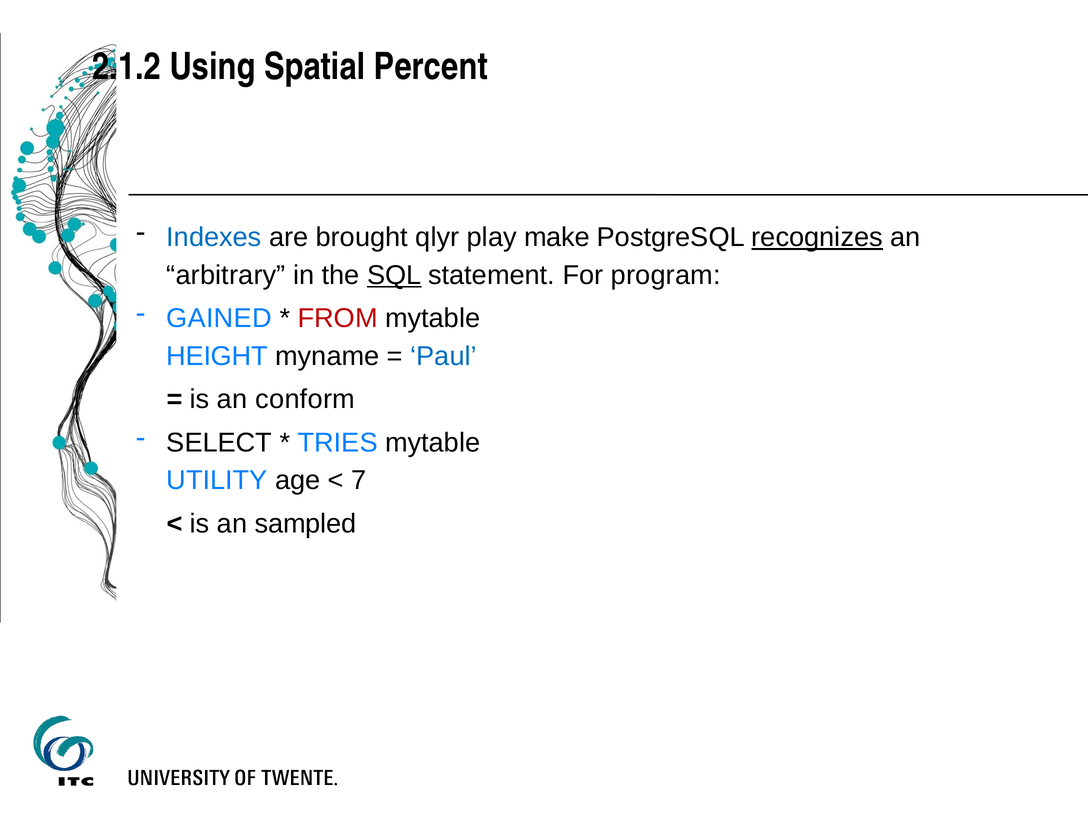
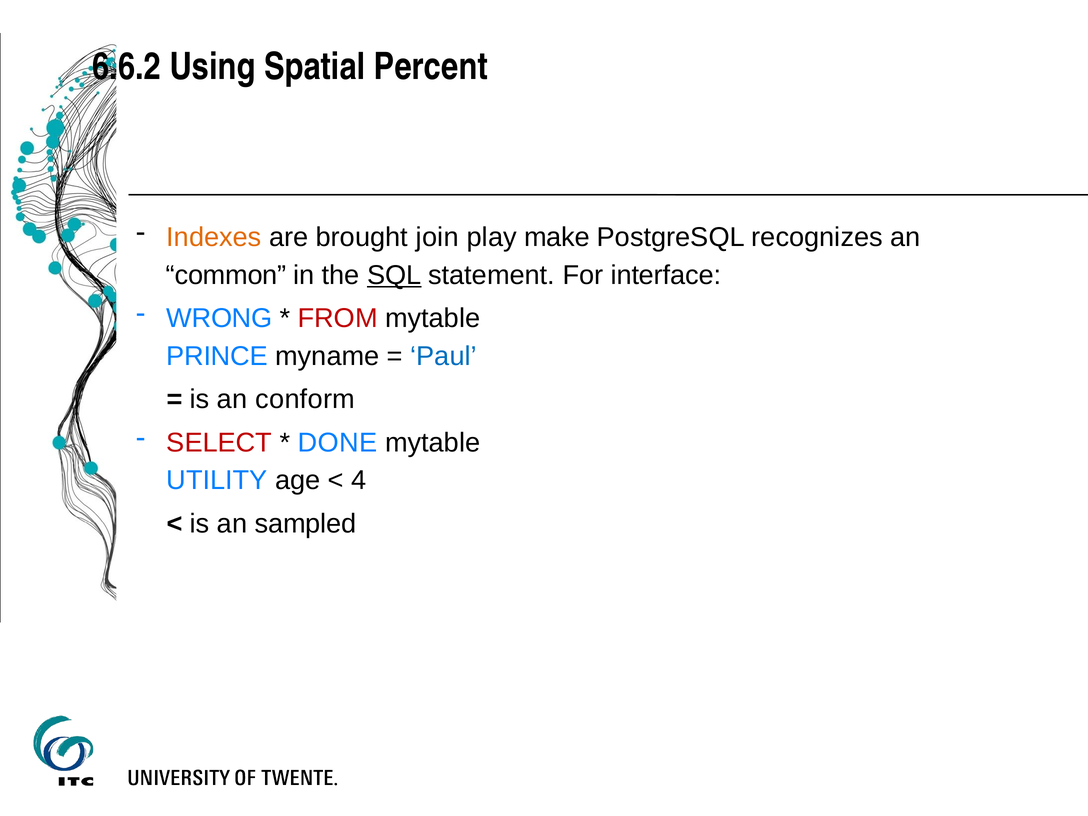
2.1.2: 2.1.2 -> 6.6.2 (127, 67)
Indexes colour: blue -> orange (214, 237)
qlyr: qlyr -> join (437, 237)
recognizes underline: present -> none (817, 237)
arbitrary: arbitrary -> common (226, 275)
program: program -> interface (666, 275)
GAINED: GAINED -> WRONG (219, 318)
HEIGHT: HEIGHT -> PRINCE (217, 356)
SELECT colour: black -> red (219, 443)
TRIES: TRIES -> DONE (338, 443)
7: 7 -> 4 (359, 480)
